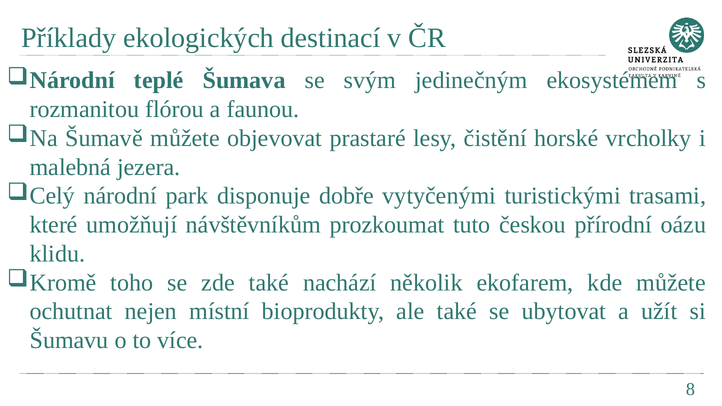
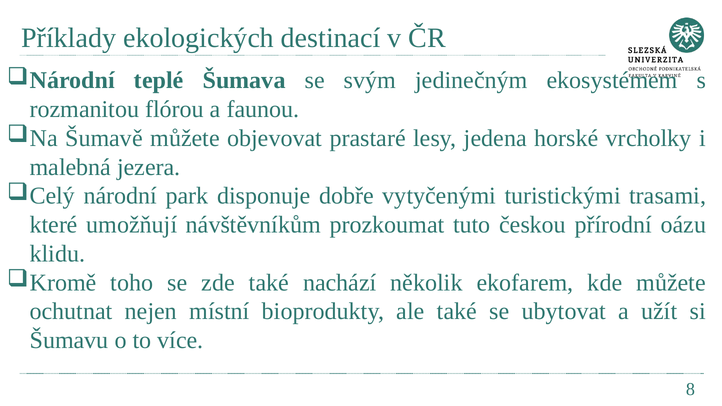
čistění: čistění -> jedena (495, 138)
